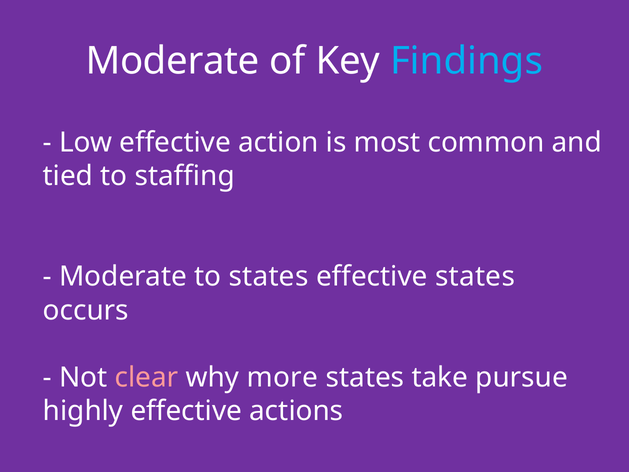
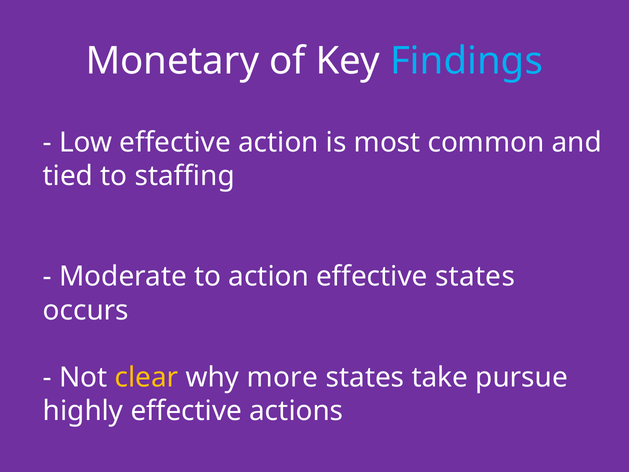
Moderate: Moderate -> Monetary (172, 61)
to states: states -> action (269, 277)
clear colour: pink -> yellow (146, 377)
